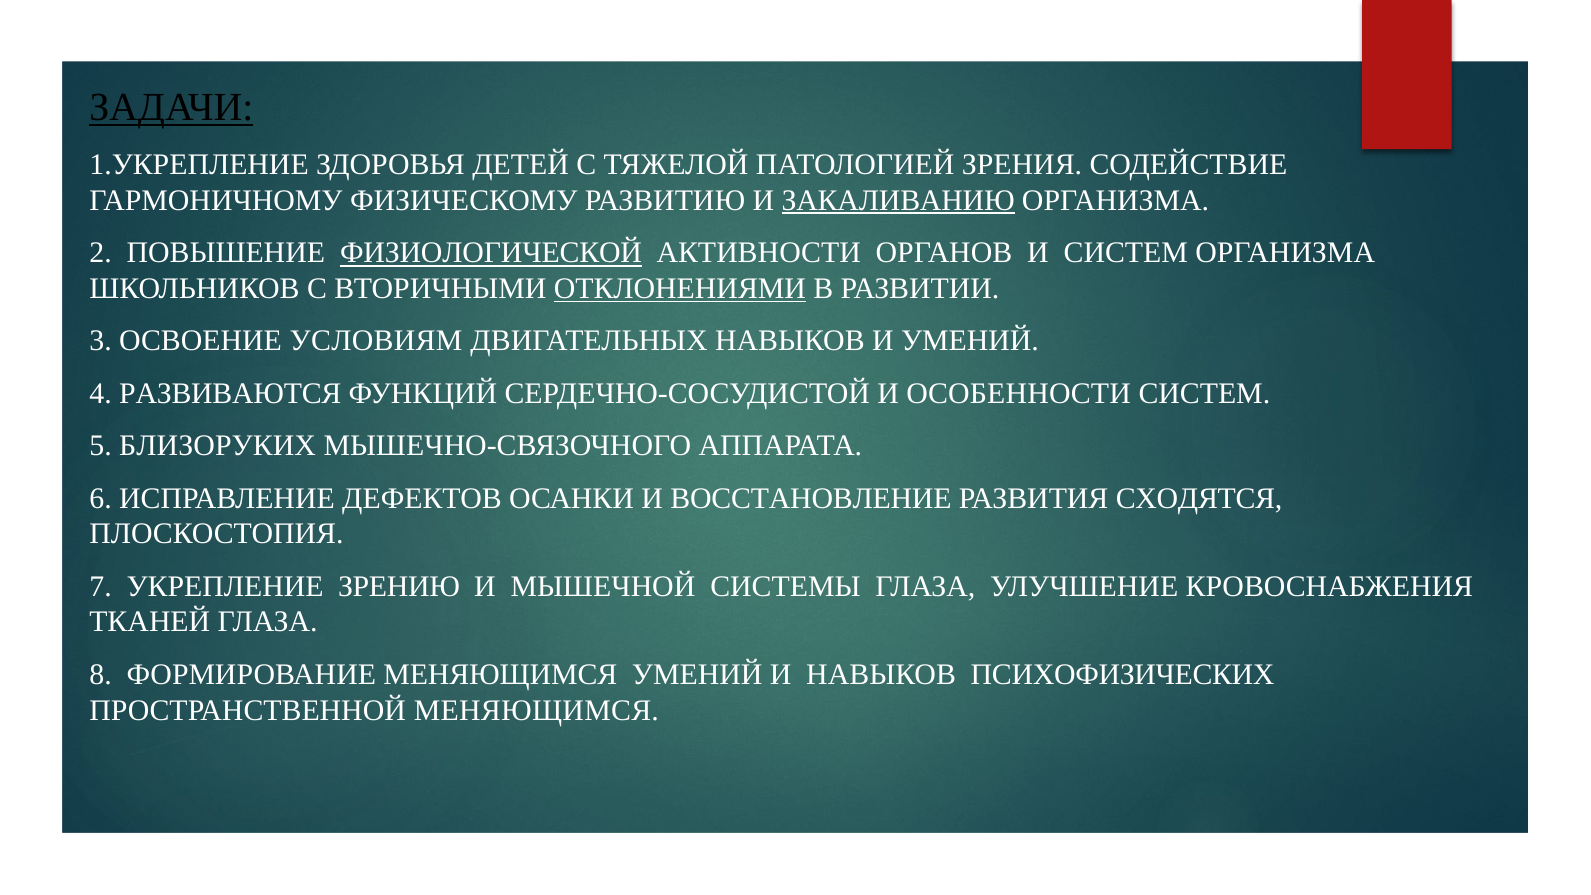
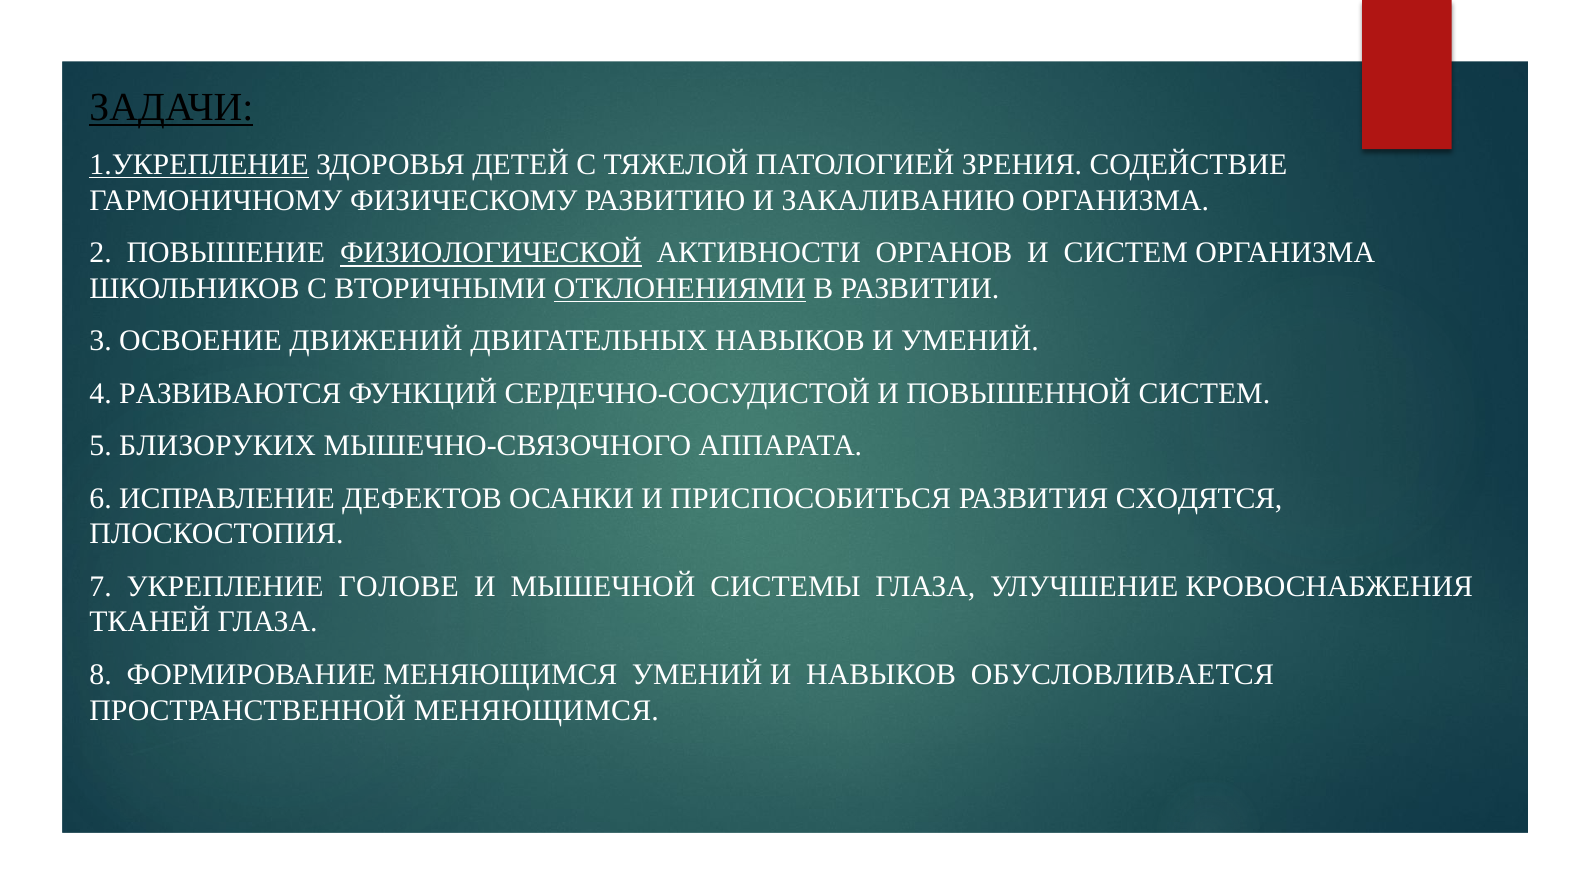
1.УКРЕПЛЕНИЕ underline: none -> present (199, 165)
ЗАКАЛИВАНИЮ underline: present -> none (898, 200)
УСЛОВИЯМ: УСЛОВИЯМ -> ДВИЖЕНИЙ (376, 341)
ОСОБЕННОСТИ: ОСОБЕННОСТИ -> ПОВЫШЕННОЙ (1019, 393)
ВОССТАНОВЛЕНИЕ: ВОССТАНОВЛЕНИЕ -> ПРИСПОСОБИТЬСЯ (811, 498)
ЗРЕНИЮ: ЗРЕНИЮ -> ГОЛОВЕ (399, 586)
ПСИХОФИЗИЧЕСКИХ: ПСИХОФИЗИЧЕСКИХ -> ОБУСЛОВЛИВАЕТСЯ (1122, 674)
